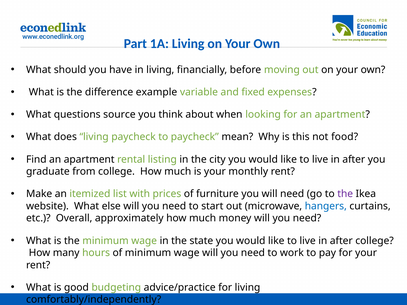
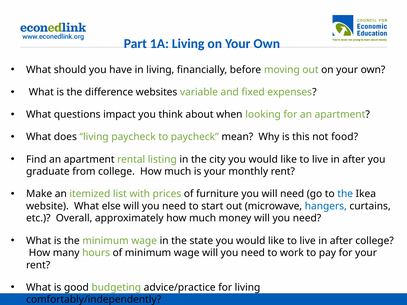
example: example -> websites (157, 92)
source: source -> impact (119, 115)
the colour: purple -> blue (345, 194)
